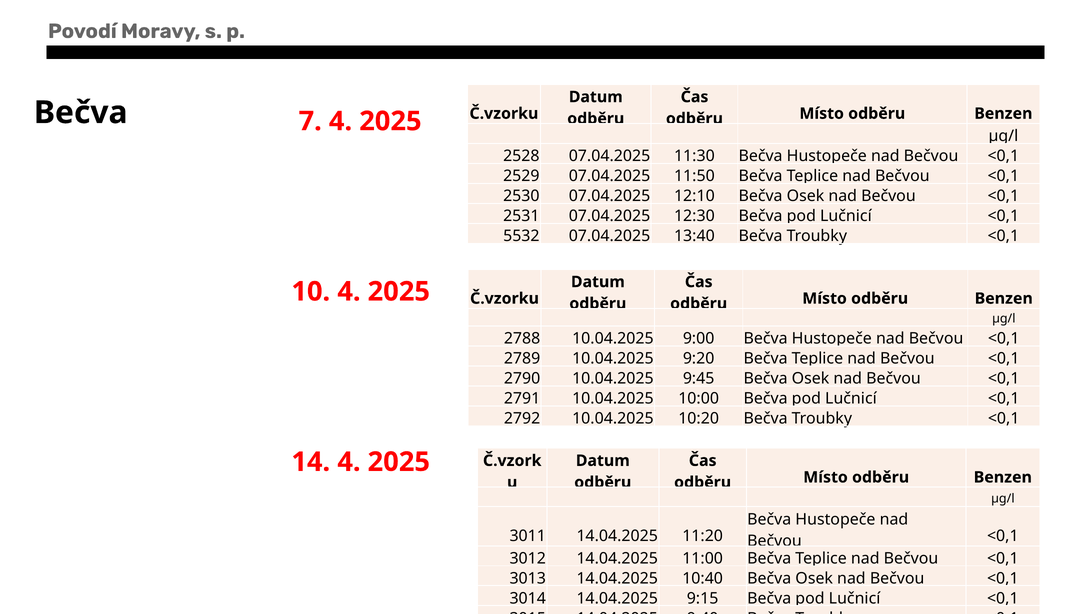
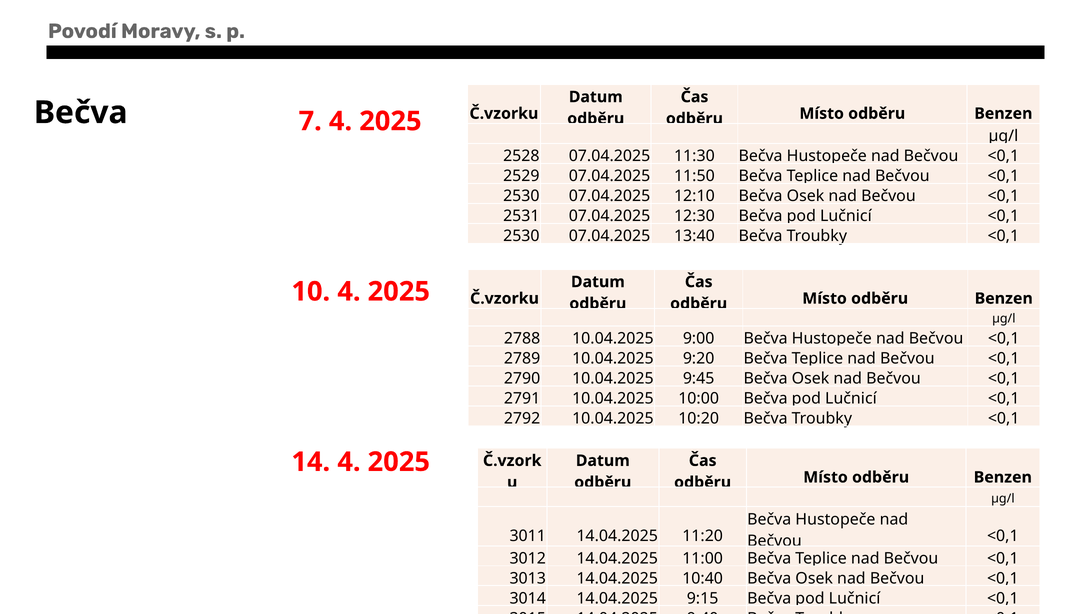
5532: 5532 -> 2530 (521, 236)
